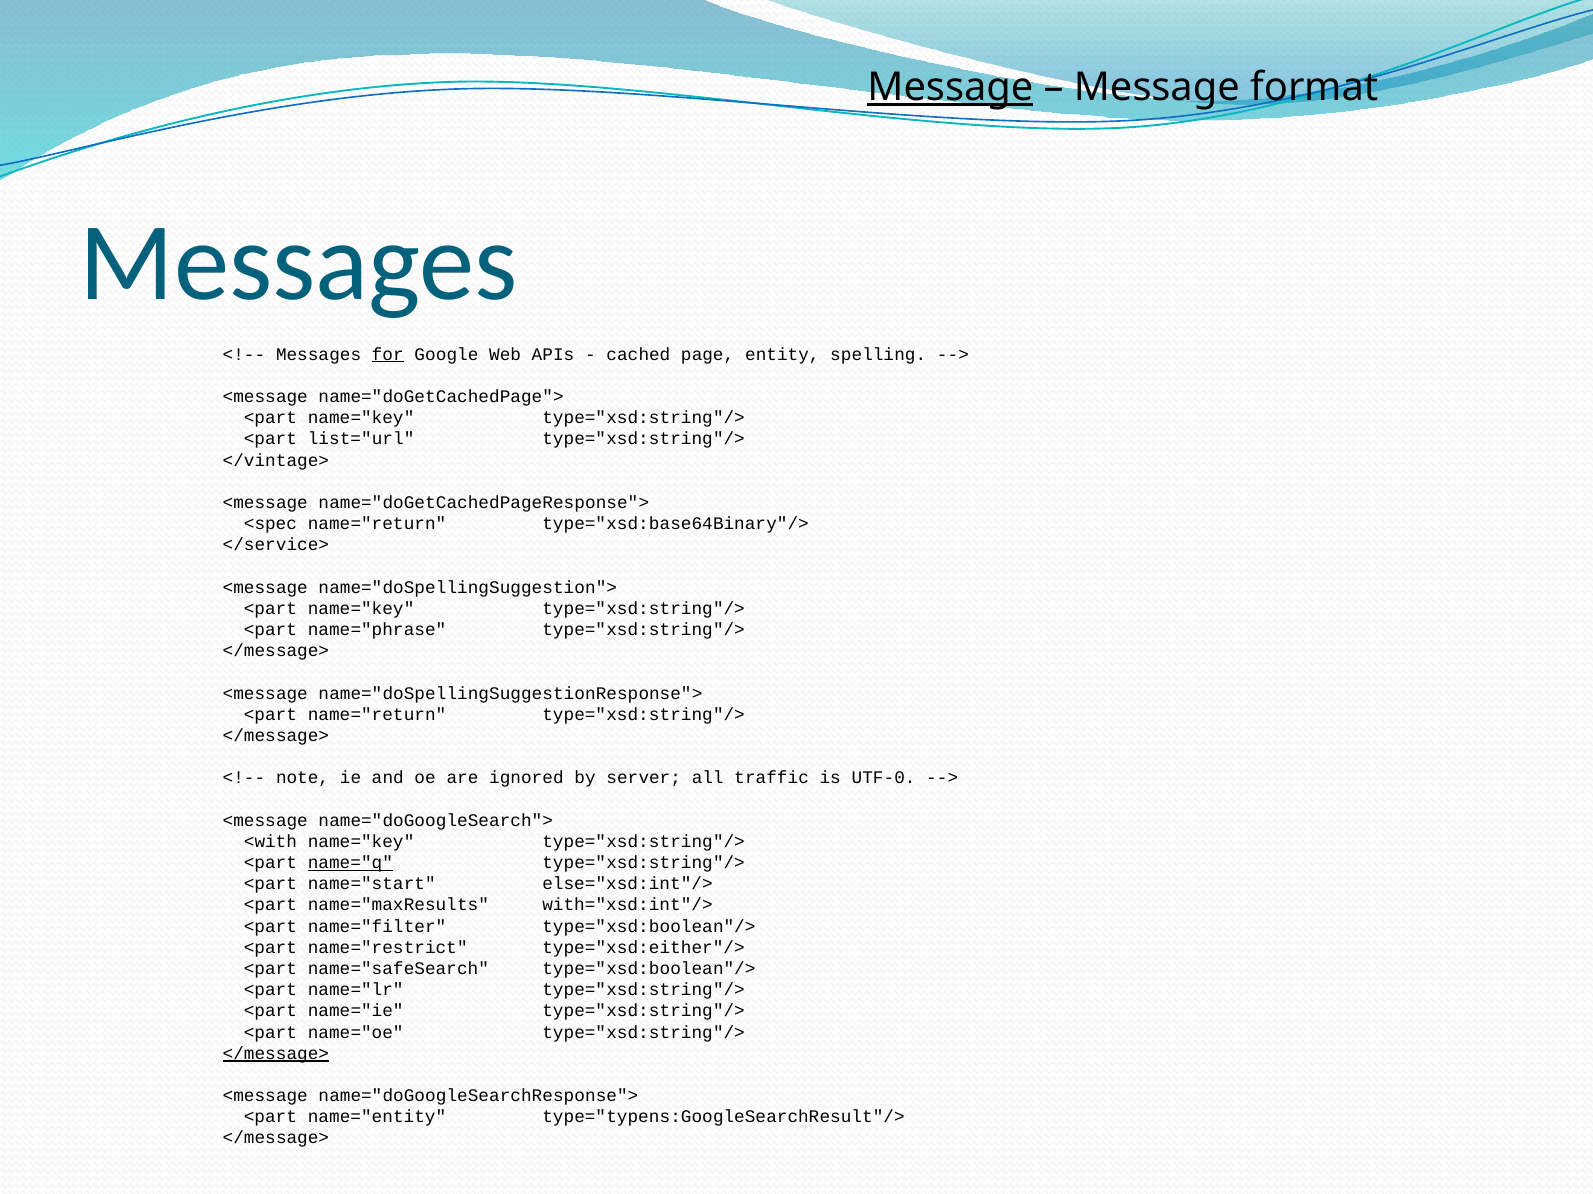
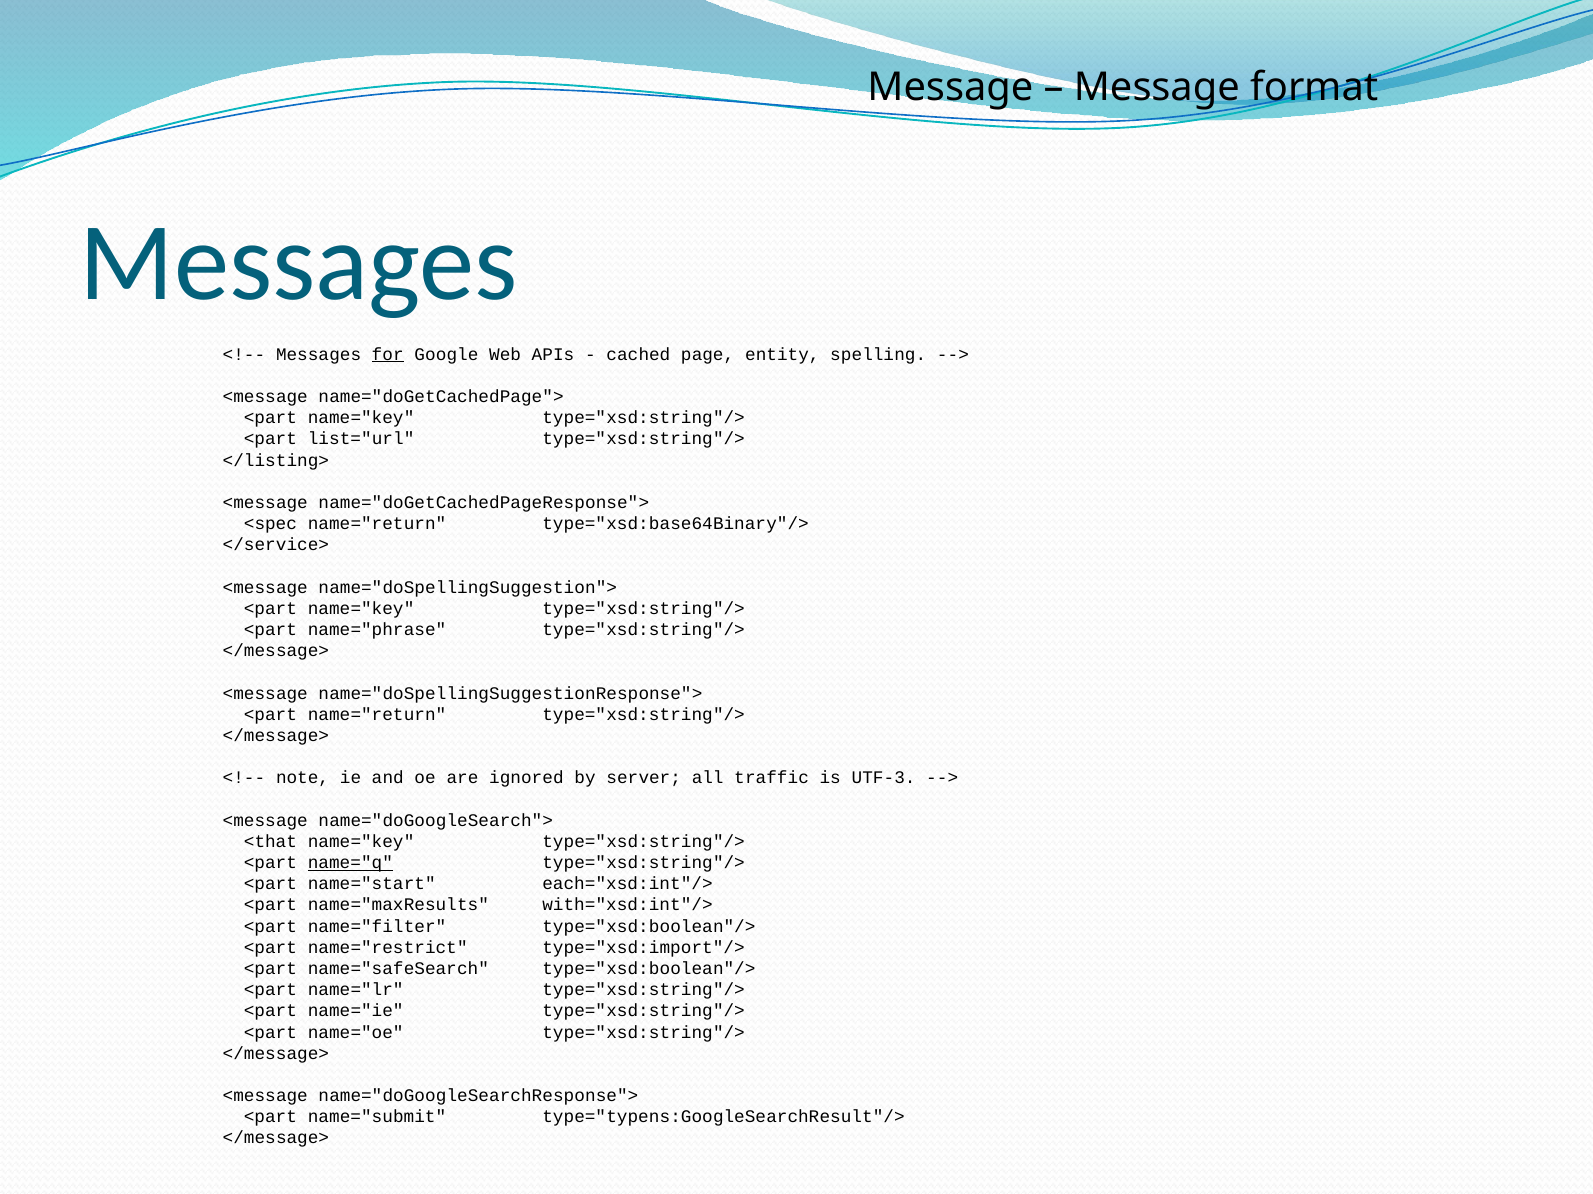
Message underline: present -> none (950, 88)
</vintage>: </vintage> -> </listing> (276, 461)
UTF-0: UTF-0 -> UTF-3 (884, 778)
<with: <with -> <that (270, 842)
else="xsd:int"/>: else="xsd:int"/> -> each="xsd:int"/> (627, 884)
type="xsd:either"/>: type="xsd:either"/> -> type="xsd:import"/> (644, 948)
</message> underline: present -> none (276, 1054)
name="entity: name="entity -> name="submit (377, 1118)
